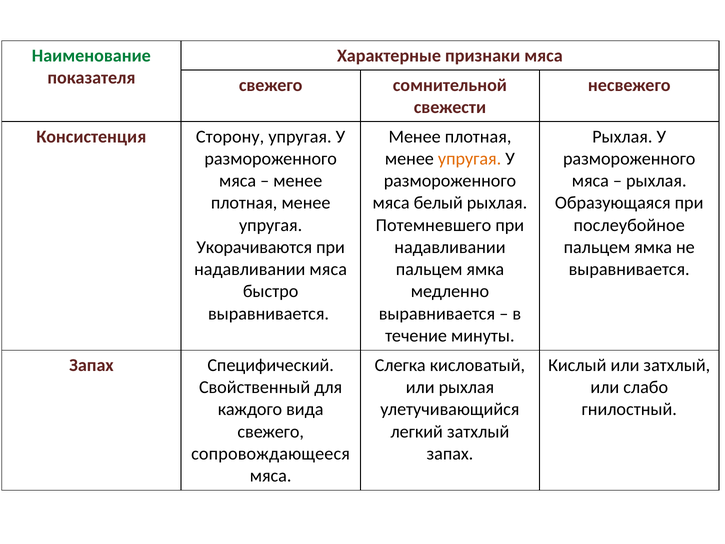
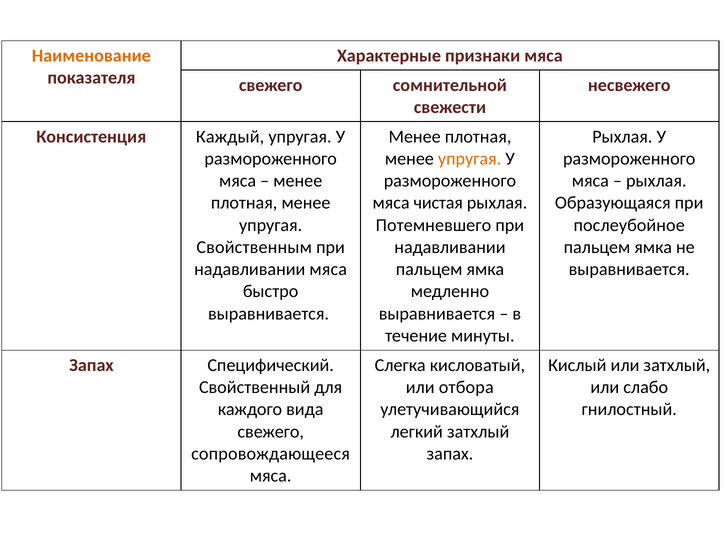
Наименование colour: green -> orange (91, 56)
Сторону: Сторону -> Каждый (230, 137)
белый: белый -> чистая (438, 203)
Укорачиваются: Укорачиваются -> Свойственным (254, 247)
или рыхлая: рыхлая -> отбора (466, 387)
